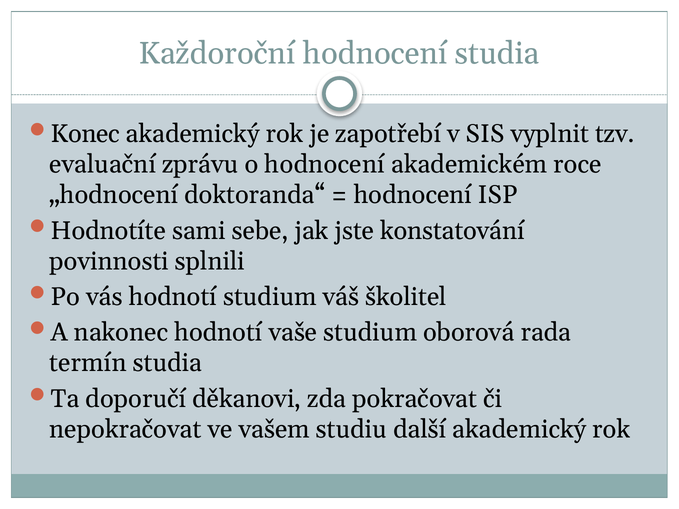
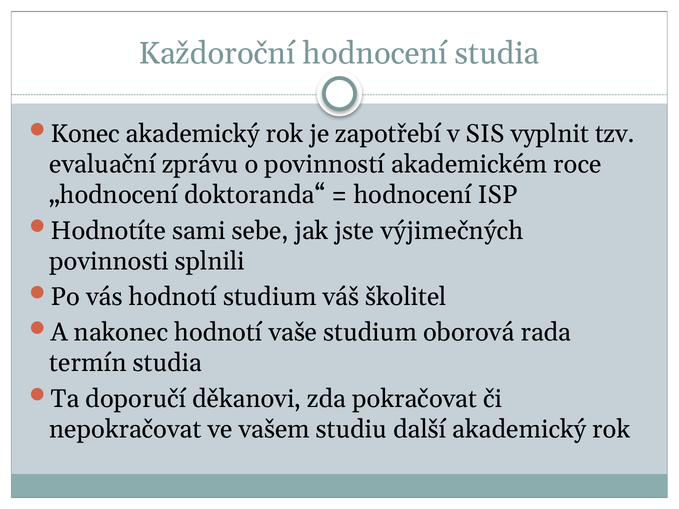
o hodnocení: hodnocení -> povinností (325, 164)
konstatování: konstatování -> výjimečných (452, 231)
